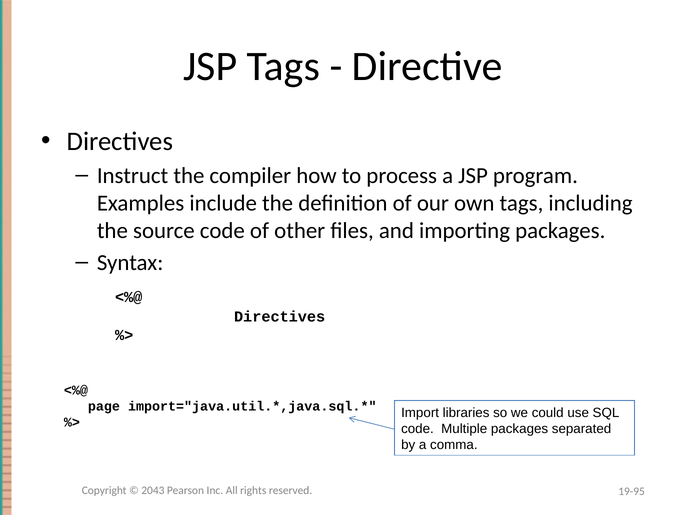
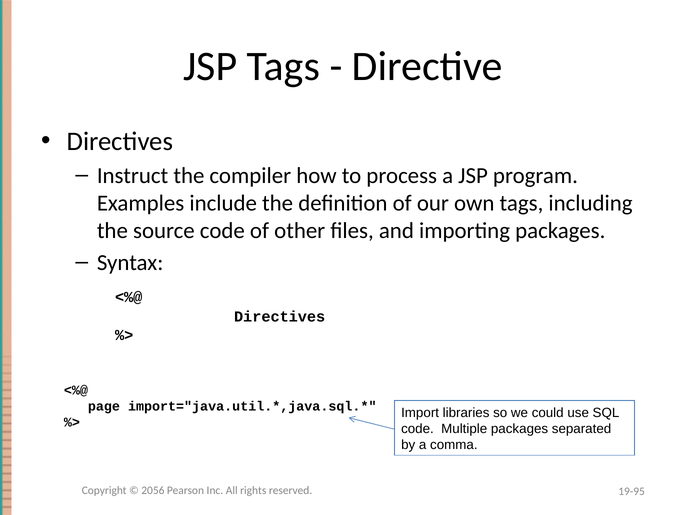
2043: 2043 -> 2056 (153, 490)
